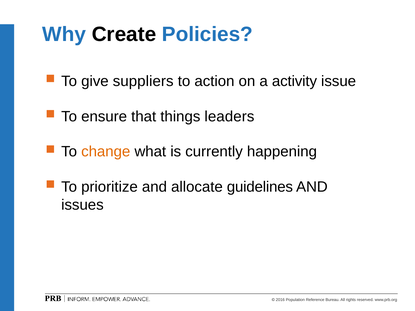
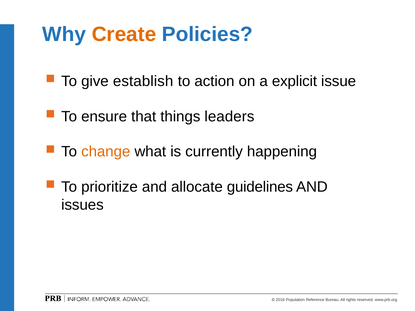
Create colour: black -> orange (124, 34)
suppliers: suppliers -> establish (143, 81)
activity: activity -> explicit (294, 81)
